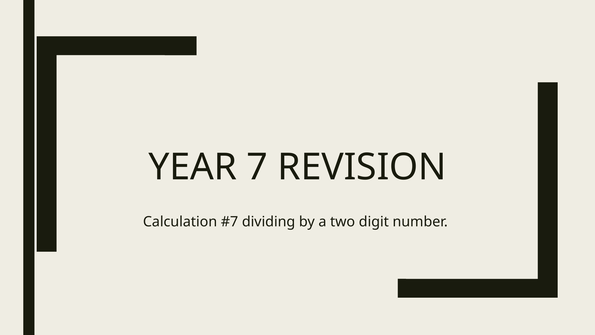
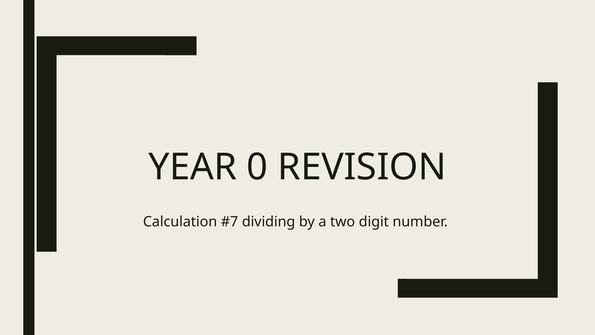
7: 7 -> 0 (257, 167)
